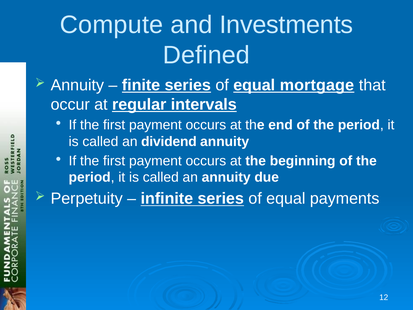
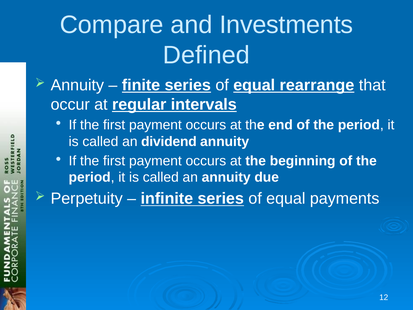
Compute: Compute -> Compare (112, 25)
mortgage: mortgage -> rearrange (317, 85)
